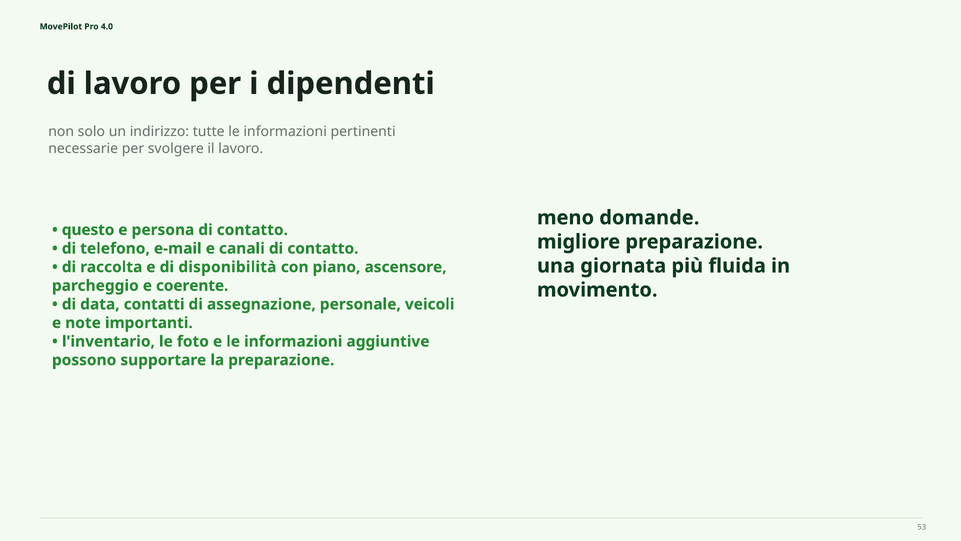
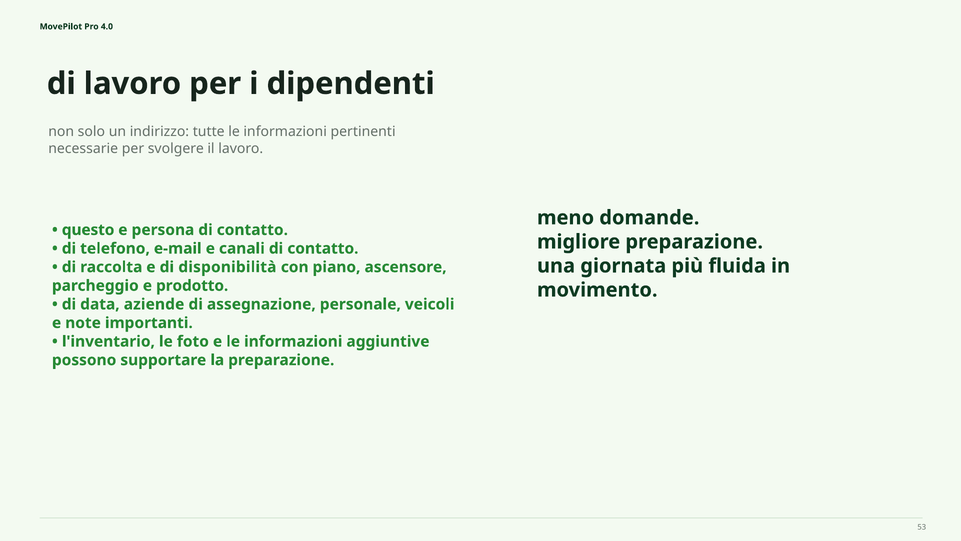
coerente: coerente -> prodotto (192, 285)
contatti: contatti -> aziende (154, 304)
